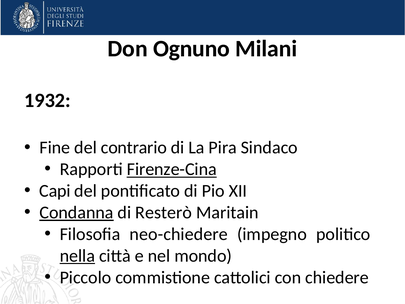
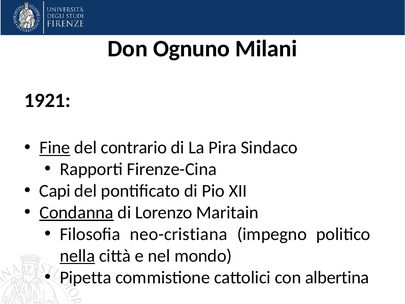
1932: 1932 -> 1921 (48, 100)
Fine underline: none -> present (55, 148)
Firenze-Cina underline: present -> none (172, 169)
Resterò: Resterò -> Lorenzo (164, 212)
neo-chiedere: neo-chiedere -> neo-cristiana (179, 234)
Piccolo: Piccolo -> Pipetta (86, 277)
chiedere: chiedere -> albertina (337, 277)
